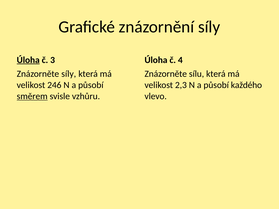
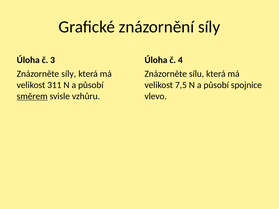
Úloha underline: present -> none (28, 60)
246: 246 -> 311 (54, 85)
2,3: 2,3 -> 7,5 (181, 85)
každého: každého -> spojnice (246, 85)
